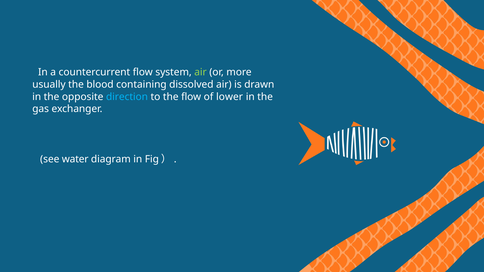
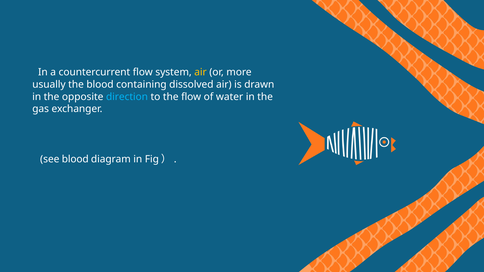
air colour: light green -> yellow (201, 72)
lower: lower -> water (230, 97)
see water: water -> blood (75, 159)
